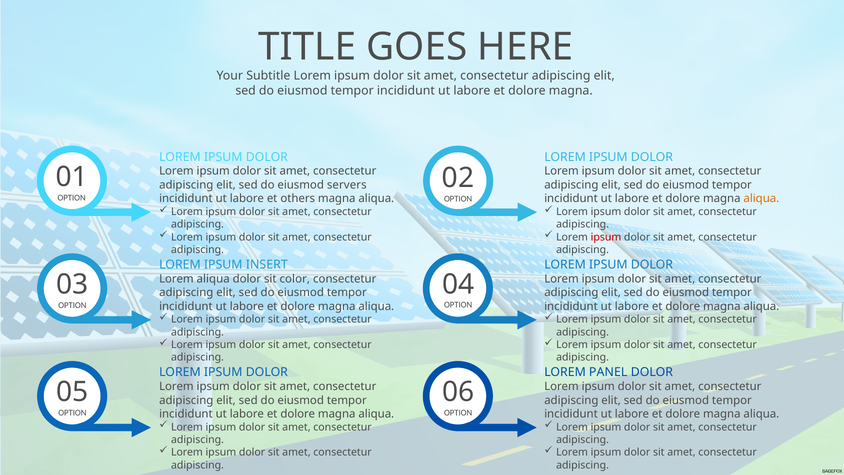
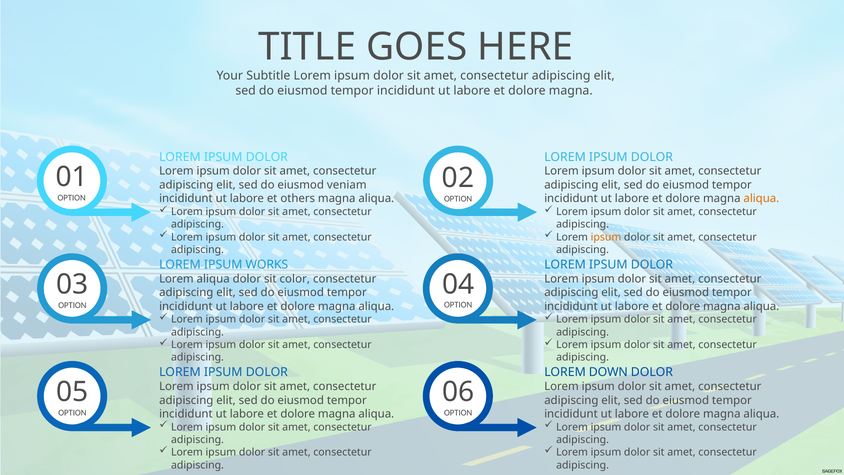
servers: servers -> veniam (347, 185)
ipsum colour: red -> orange (606, 237)
INSERT: INSERT -> WORKS (267, 265)
PANEL: PANEL -> DOWN (608, 372)
